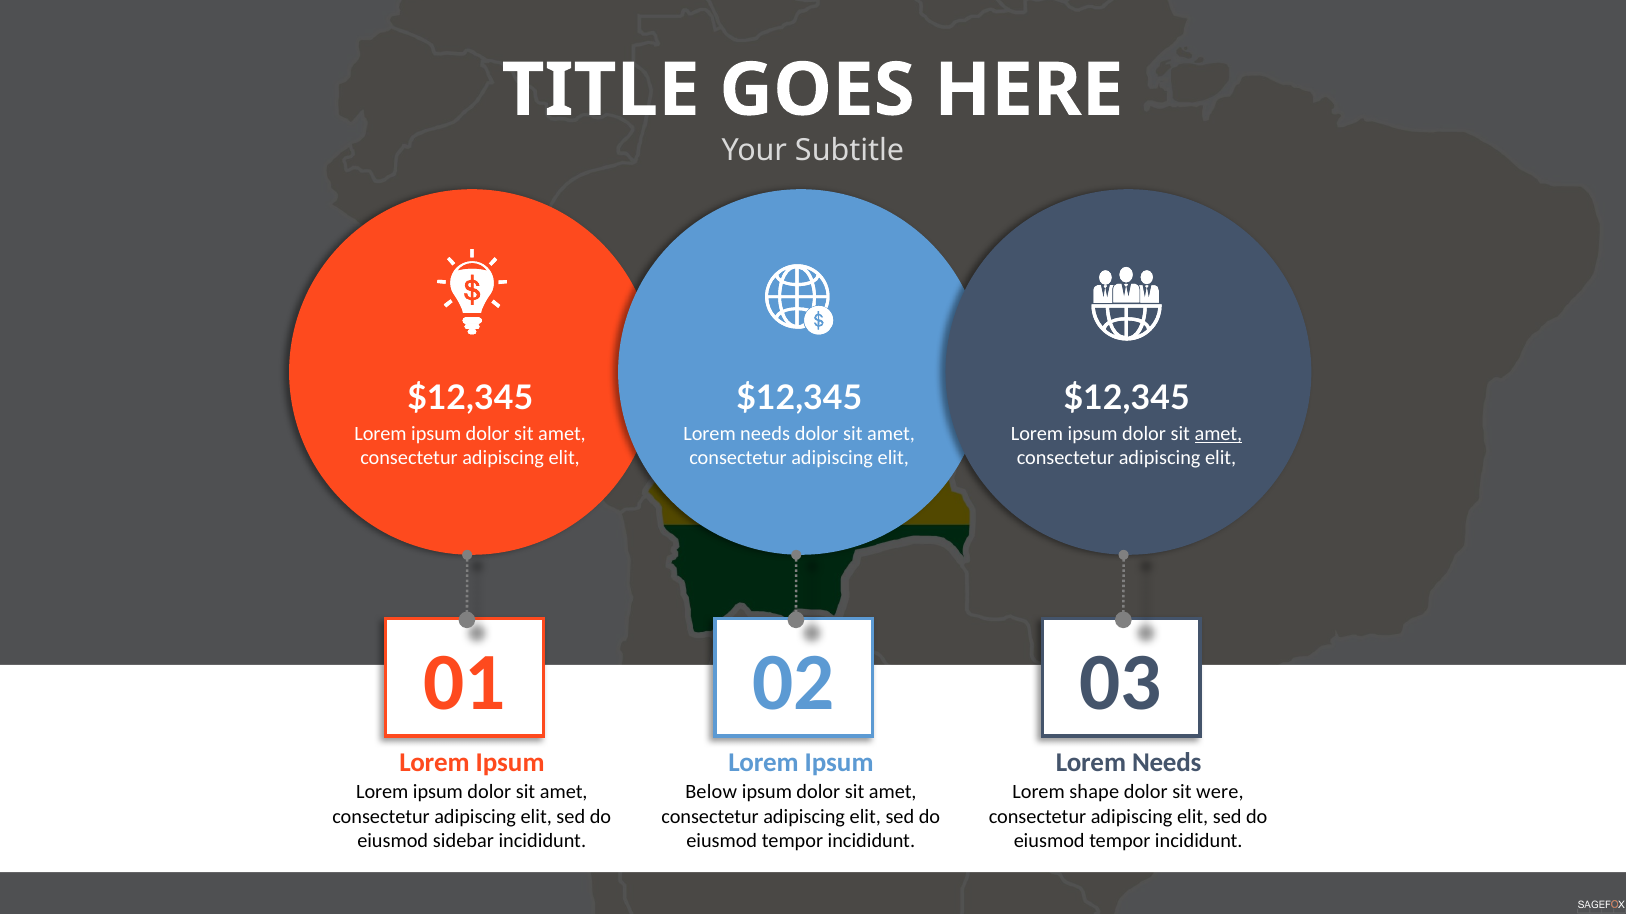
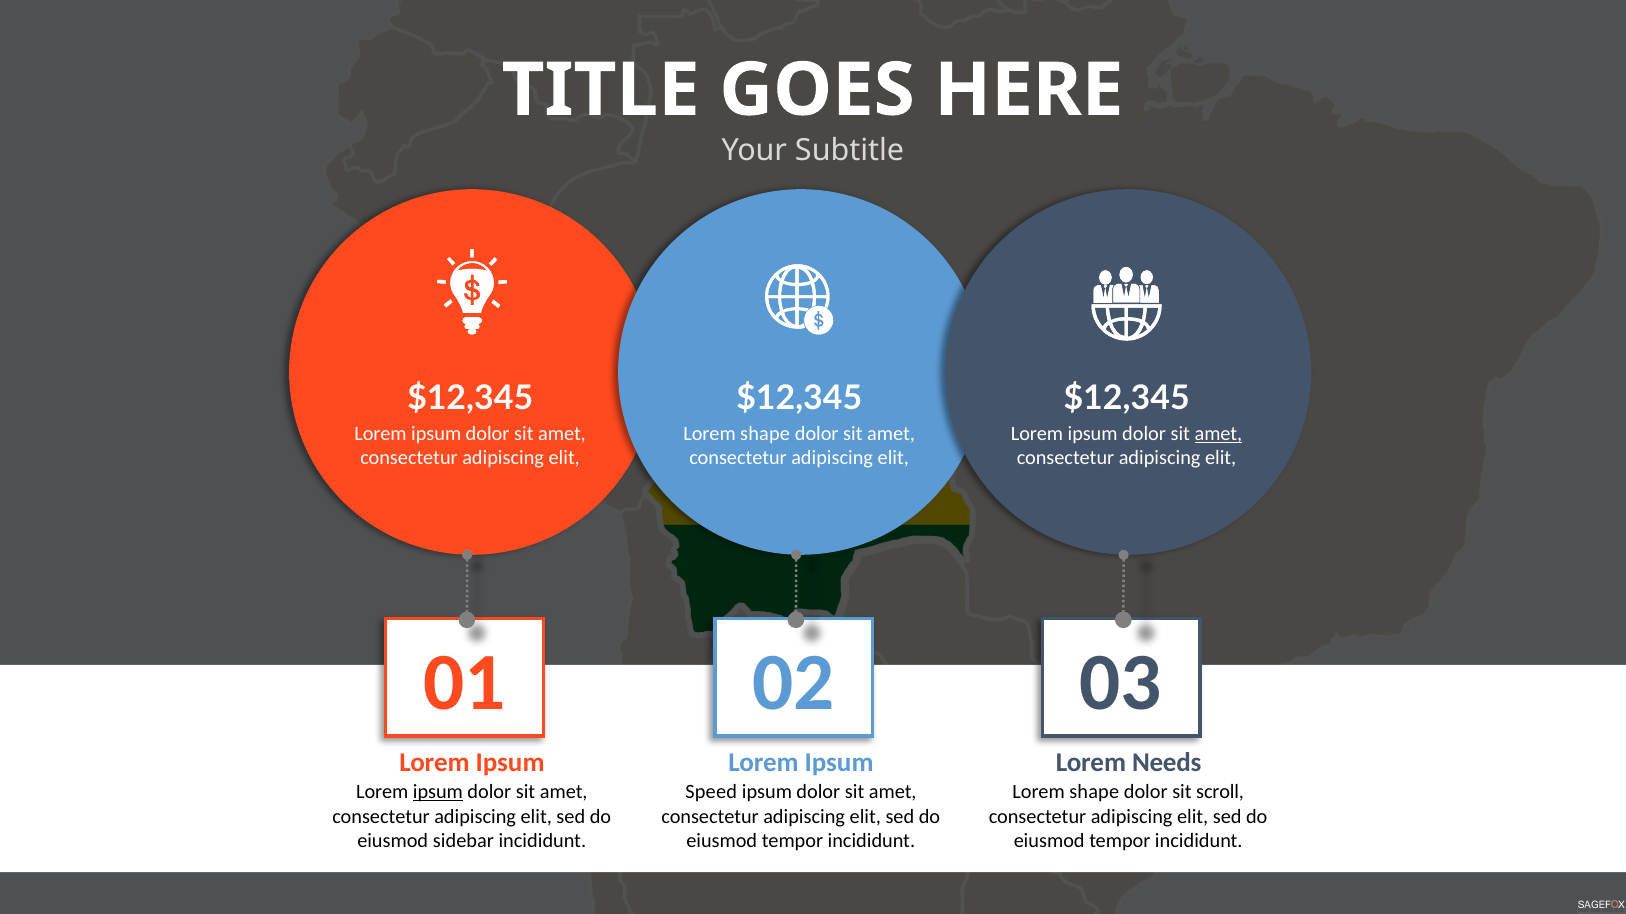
needs: needs -> shape (765, 434)
ipsum underline: none -> present (438, 792)
Below: Below -> Speed (711, 792)
were: were -> scroll (1220, 792)
